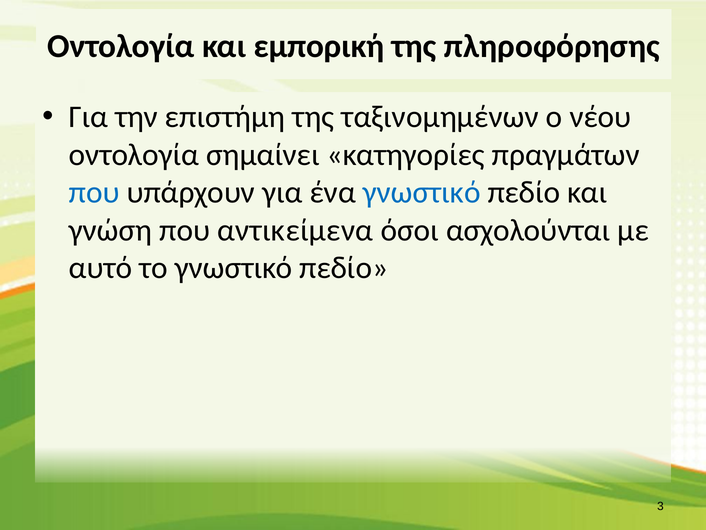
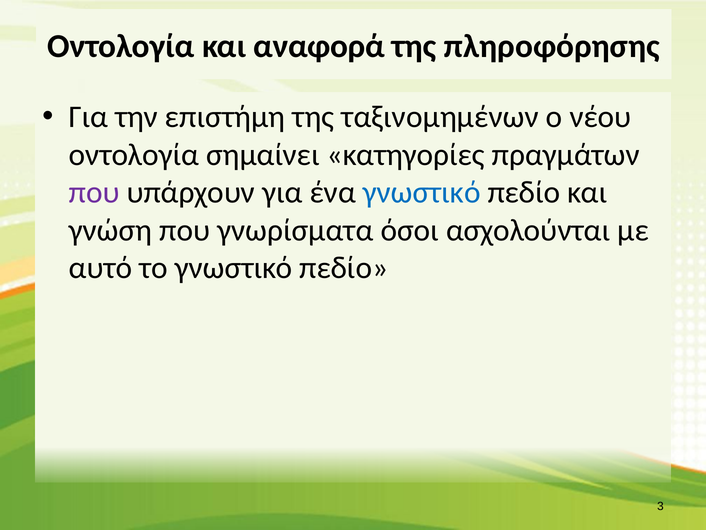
εμπορική: εμπορική -> αναφορά (319, 46)
που colour: blue -> purple (94, 192)
αντικείμενα: αντικείμενα -> γνωρίσματα (295, 230)
